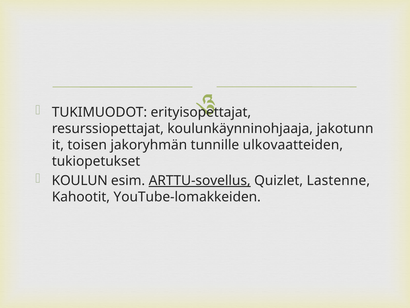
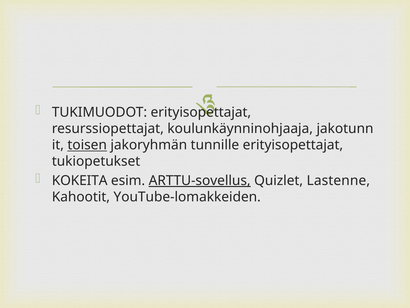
toisen underline: none -> present (87, 145)
tunnille ulkovaatteiden: ulkovaatteiden -> erityisopettajat (293, 145)
KOULUN: KOULUN -> KOKEITA (80, 180)
